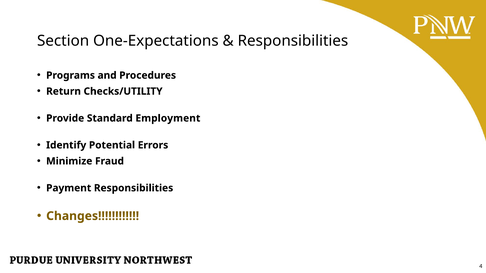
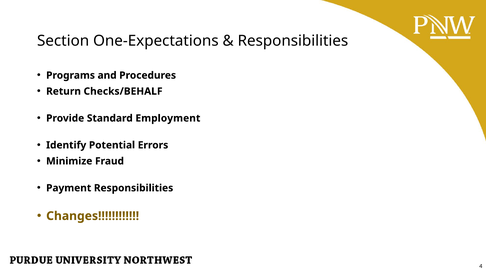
Checks/UTILITY: Checks/UTILITY -> Checks/BEHALF (123, 91)
